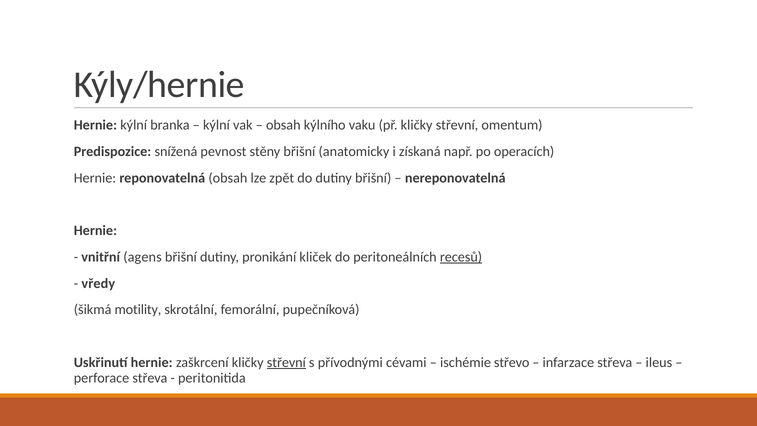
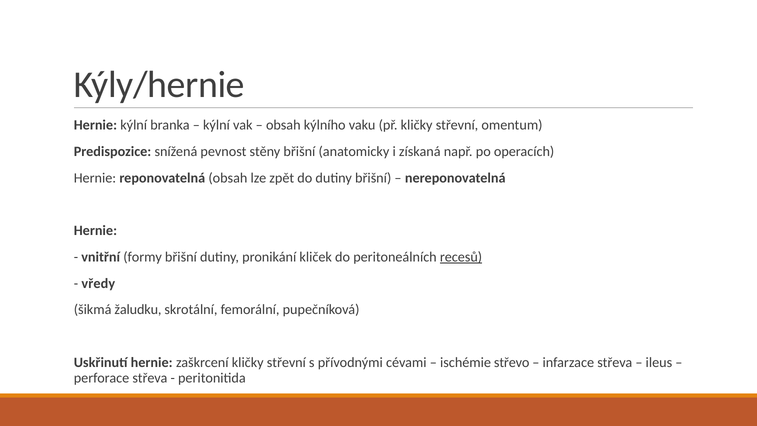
agens: agens -> formy (143, 257)
motility: motility -> žaludku (138, 310)
střevní underline: present -> none (286, 362)
